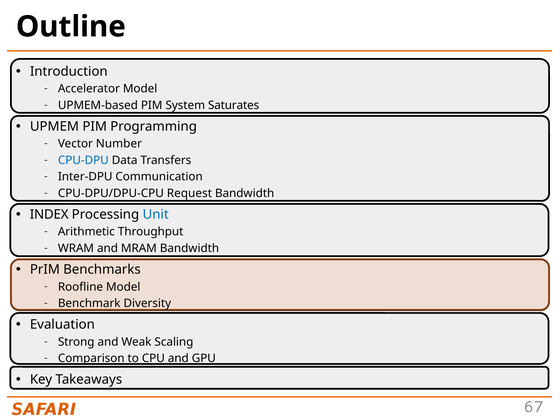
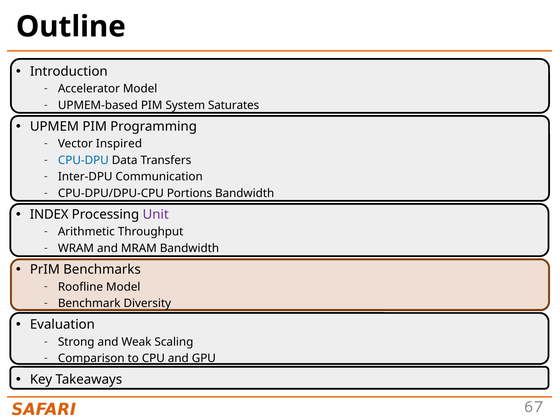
Number: Number -> Inspired (119, 144)
Request: Request -> Portions (190, 193)
Unit colour: blue -> purple (156, 214)
